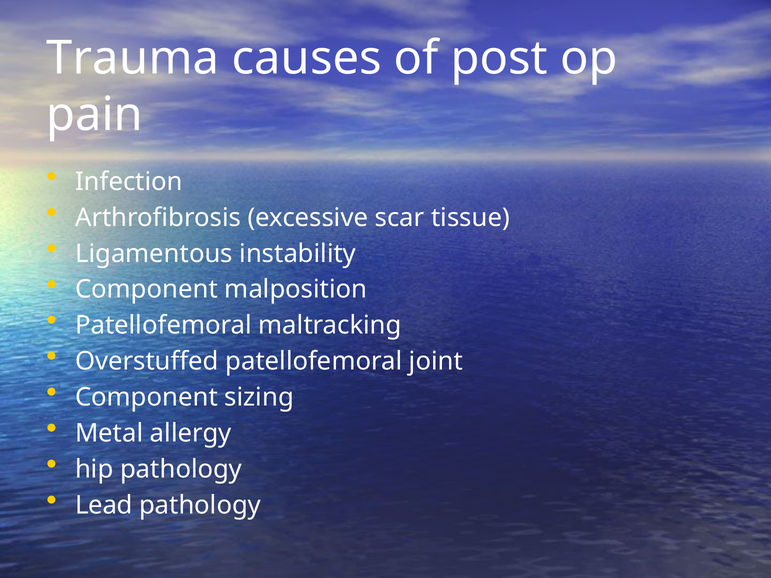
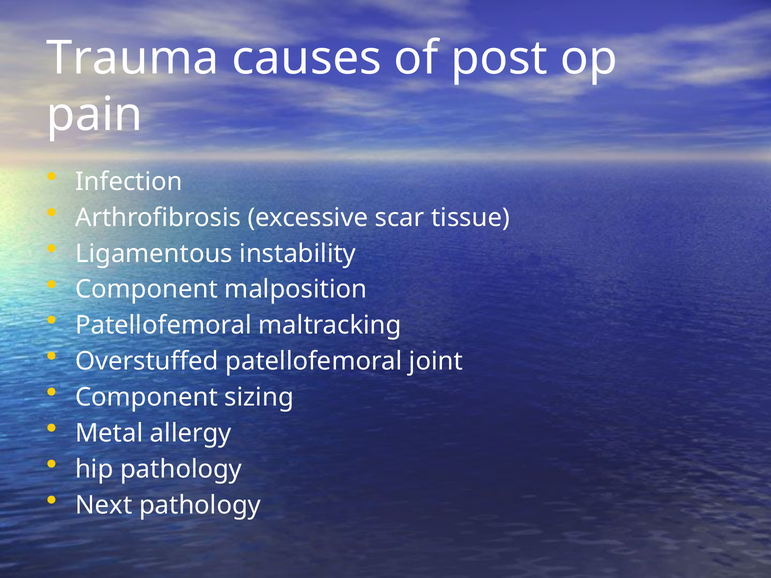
Lead: Lead -> Next (104, 505)
